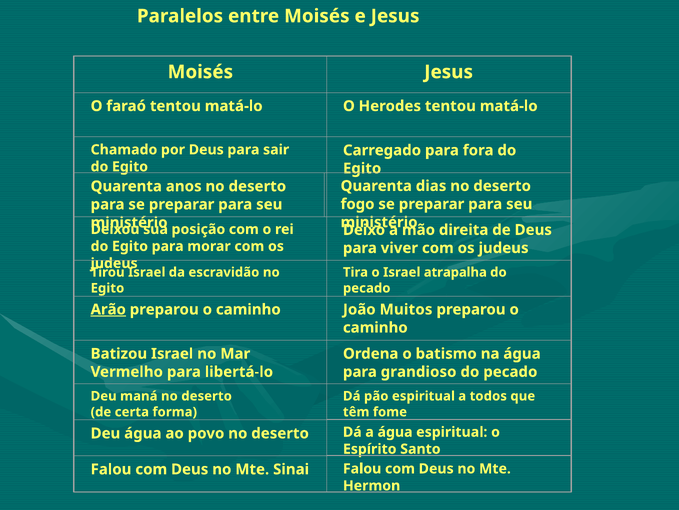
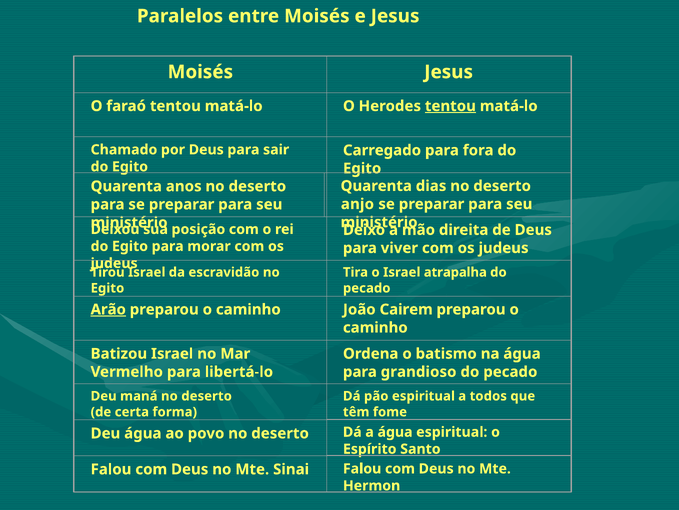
tentou underline: none -> present (450, 106)
fogo: fogo -> anjo (357, 204)
Muitos: Muitos -> Cairem (406, 309)
